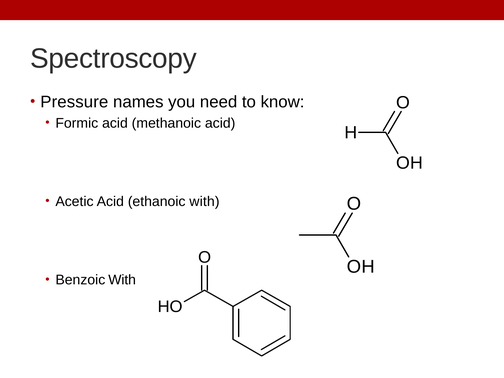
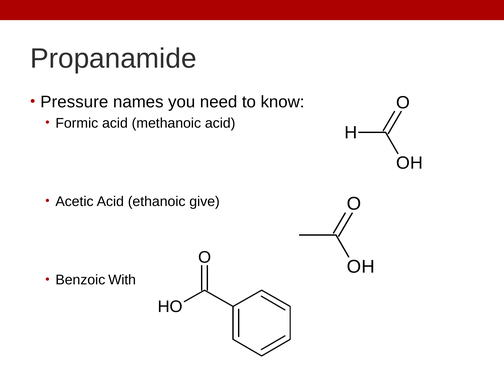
Spectroscopy: Spectroscopy -> Propanamide (113, 59)
ethanoic with: with -> give (205, 201)
